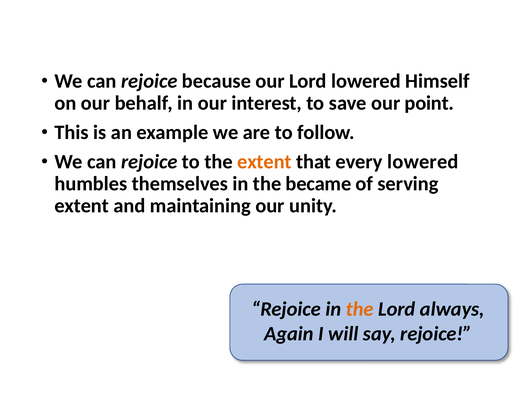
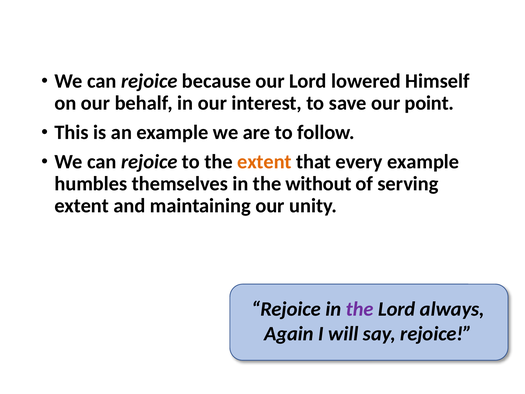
every lowered: lowered -> example (423, 162)
became: became -> without (318, 184)
the colour: orange -> purple (360, 309)
